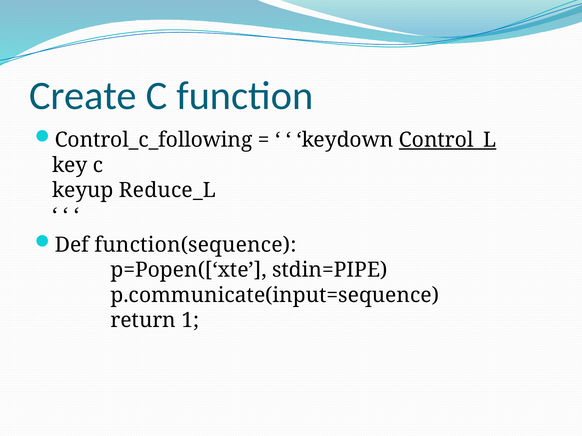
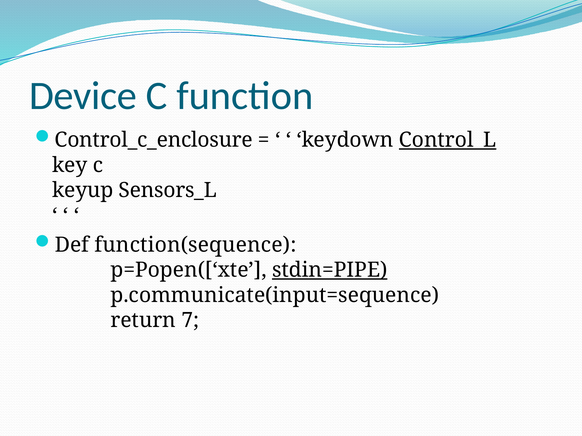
Create: Create -> Device (83, 96)
Control_c_following: Control_c_following -> Control_c_enclosure (154, 140)
Reduce_L: Reduce_L -> Sensors_L (168, 191)
stdin=PIPE underline: none -> present (330, 270)
1: 1 -> 7 (190, 321)
